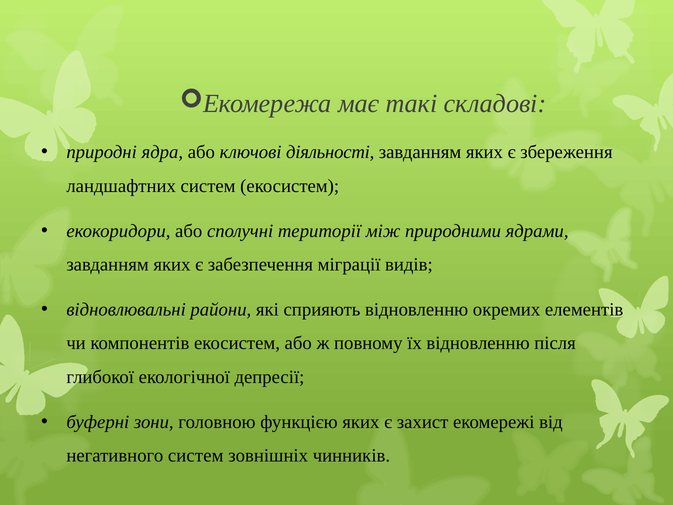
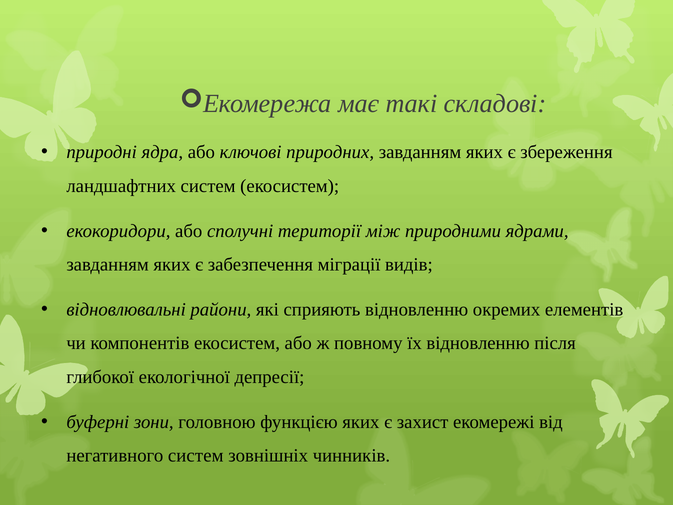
діяльності: діяльності -> природних (330, 152)
